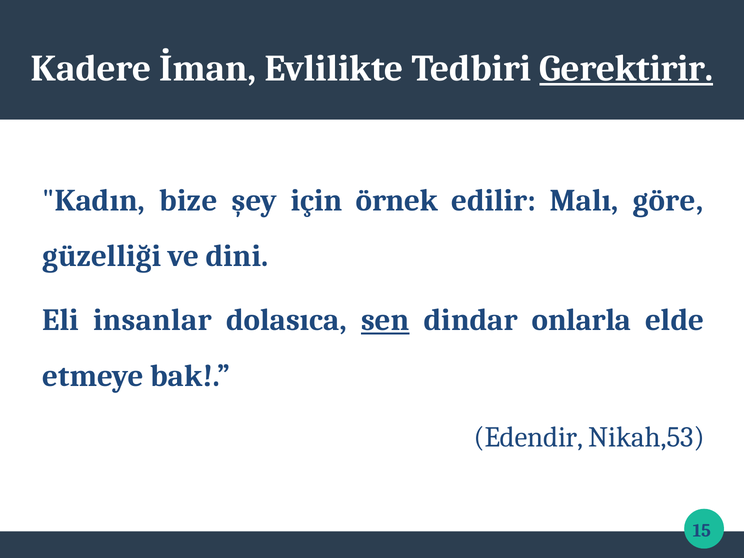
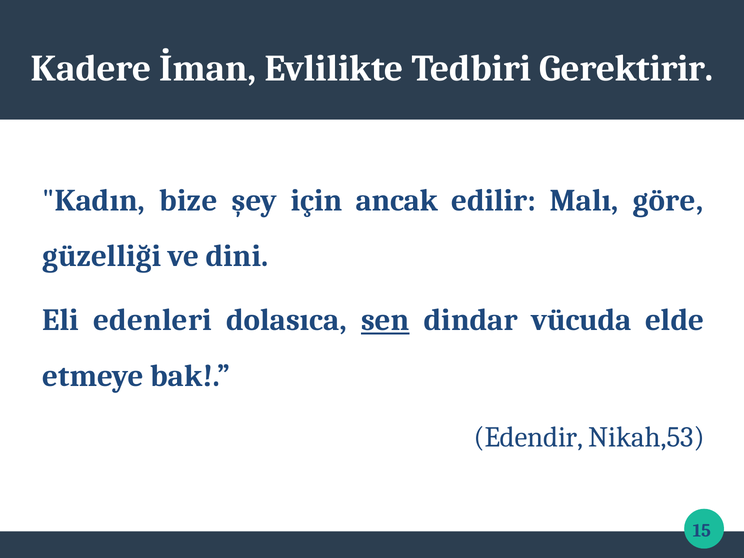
Gerektirir underline: present -> none (626, 68)
örnek: örnek -> ancak (397, 200)
insanlar: insanlar -> edenleri (152, 320)
onlarla: onlarla -> vücuda (582, 320)
